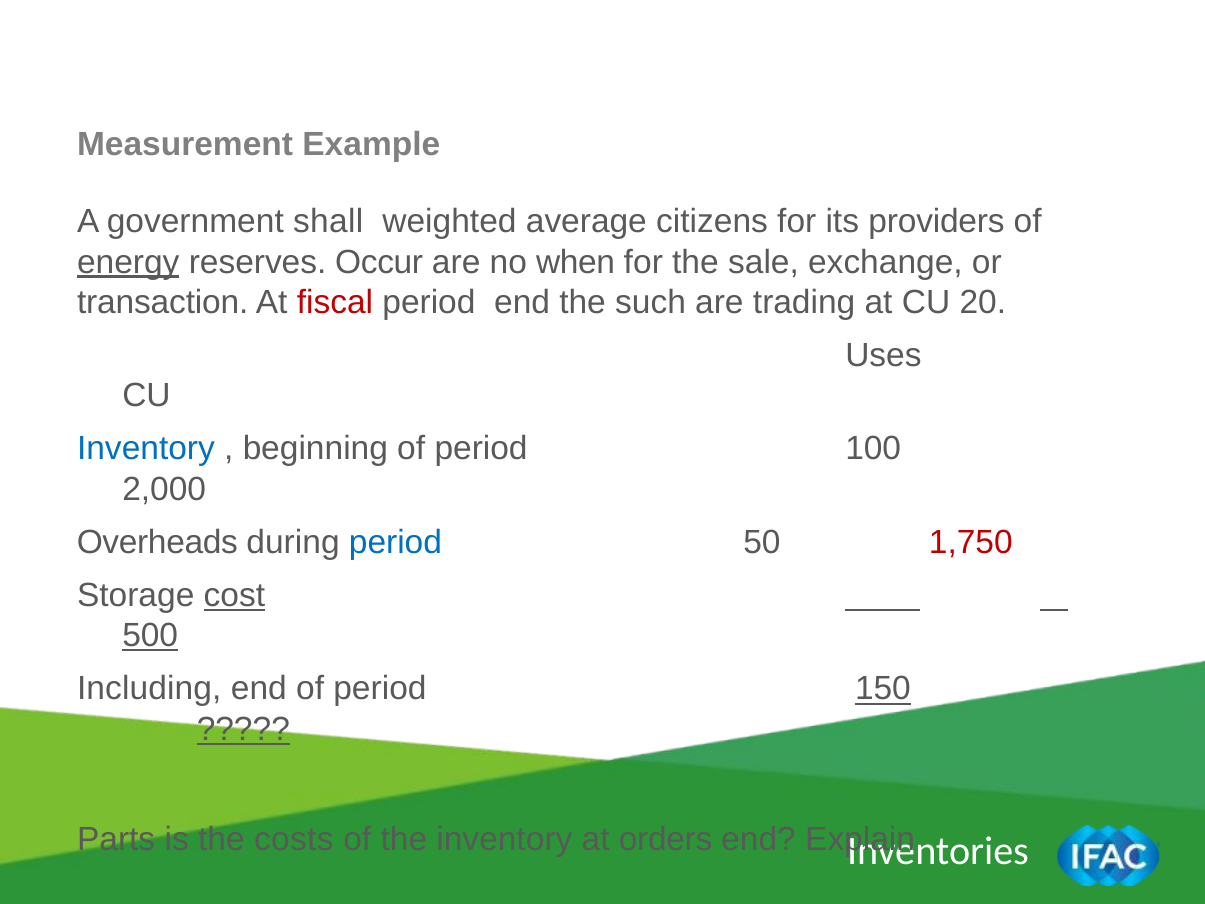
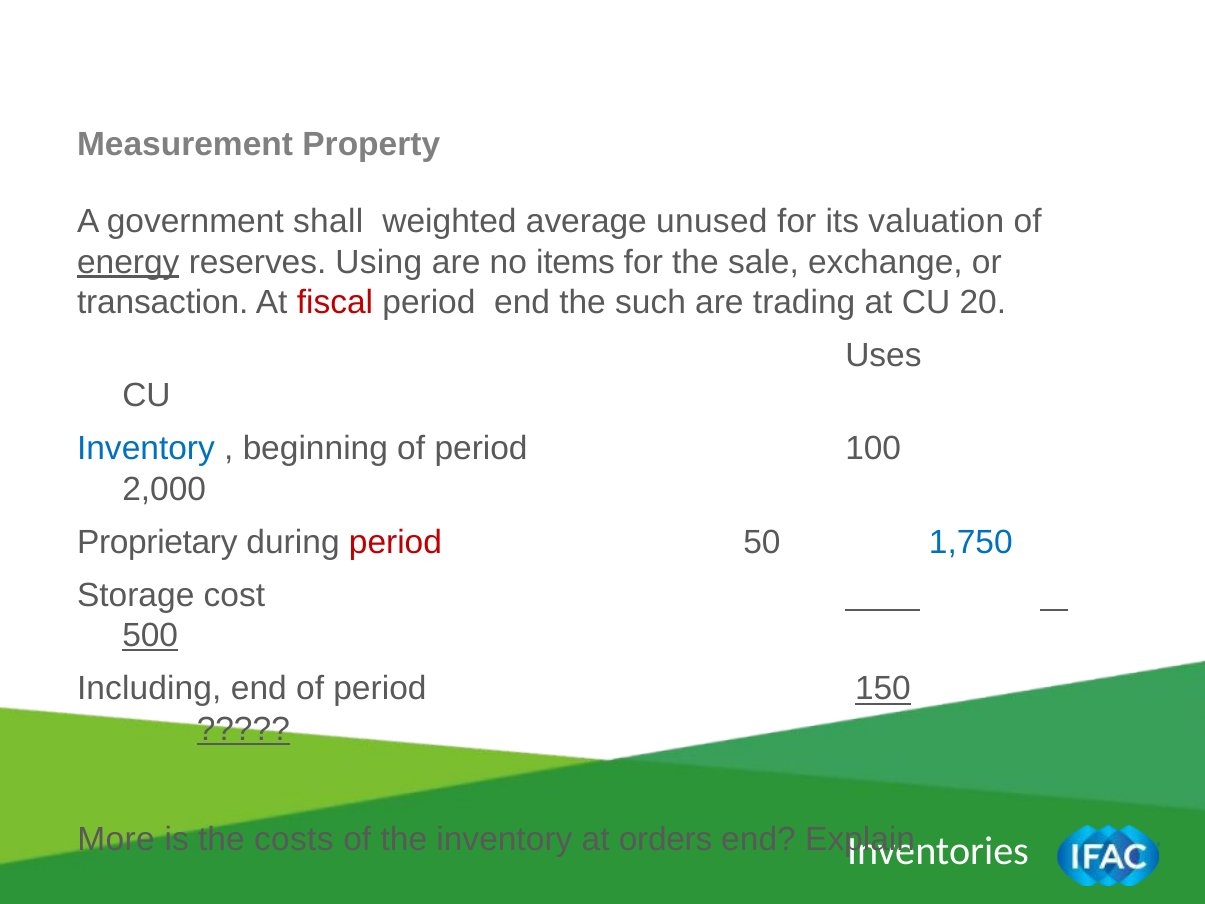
Example: Example -> Property (371, 145)
citizens: citizens -> unused (712, 222)
providers: providers -> valuation (936, 222)
Occur: Occur -> Using (379, 262)
when: when -> items (576, 262)
Overheads: Overheads -> Proprietary (157, 542)
period colour: blue -> red (395, 542)
1,750 colour: red -> blue (971, 542)
cost underline: present -> none (234, 595)
Parts: Parts -> More (116, 839)
